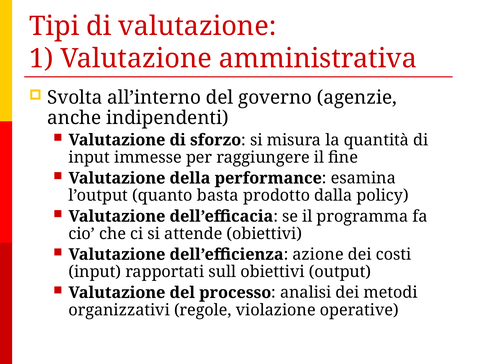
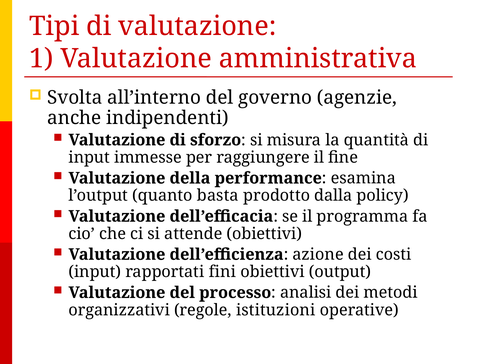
sull: sull -> fini (222, 272)
violazione: violazione -> istituzioni (276, 310)
